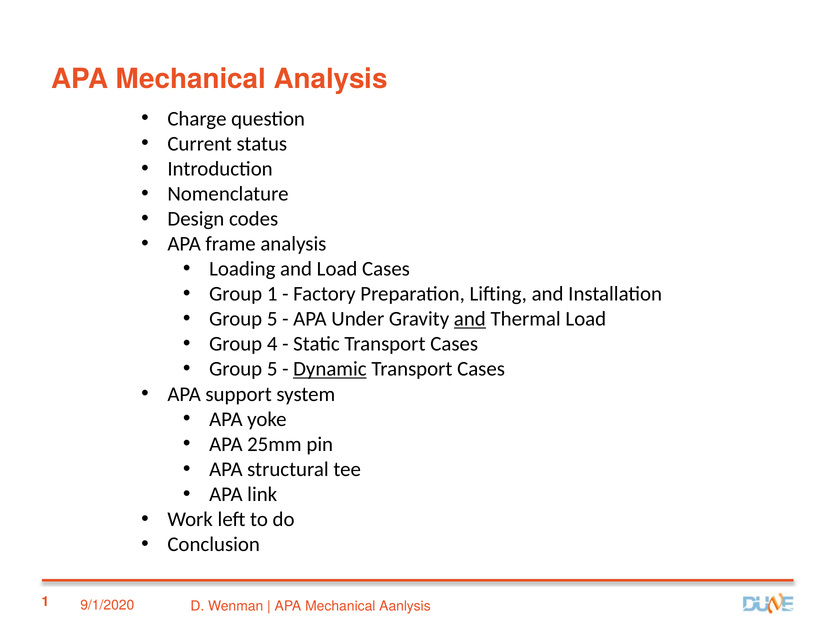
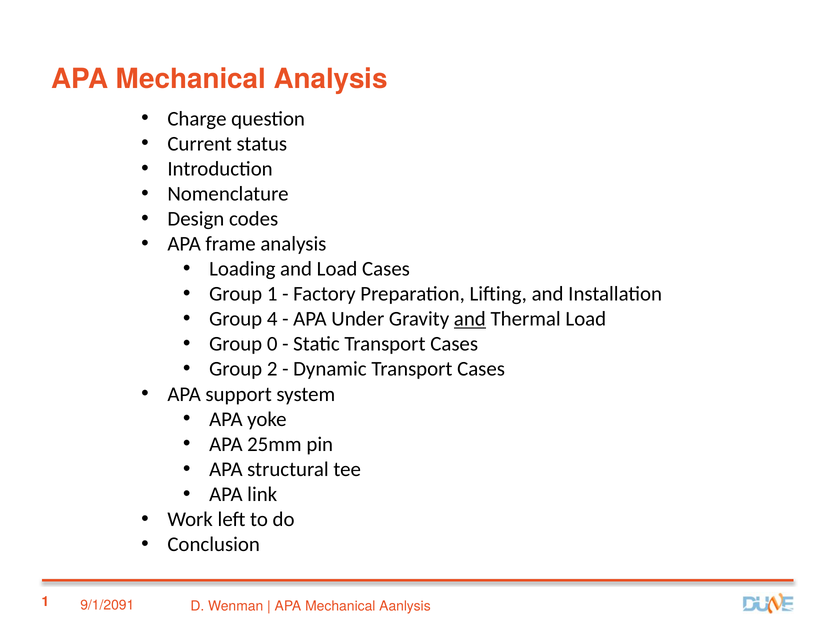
5: 5 -> 4 (272, 319)
4: 4 -> 0 (272, 344)
5: 5 -> 2 (272, 369)
Dynamic underline: present -> none (330, 369)
9/1/2020: 9/1/2020 -> 9/1/2091 (107, 605)
